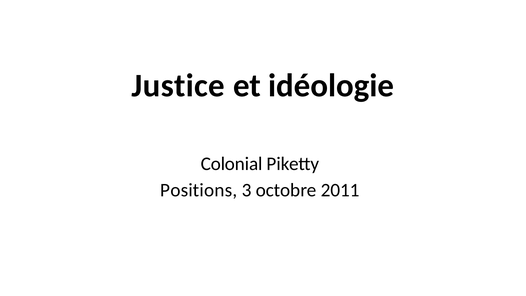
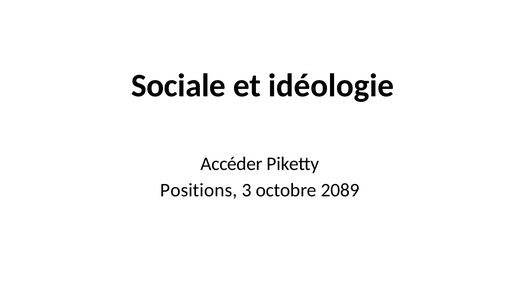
Justice: Justice -> Sociale (178, 86)
Colonial: Colonial -> Accéder (232, 164)
2011: 2011 -> 2089 (340, 190)
